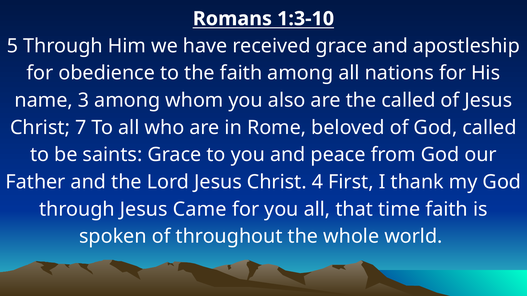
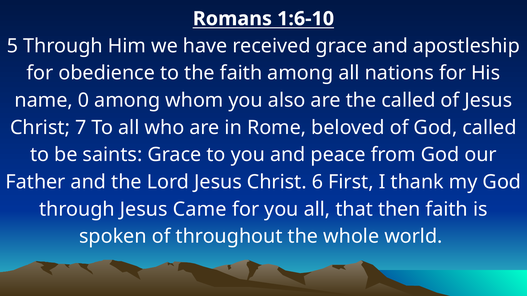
1:3-10: 1:3-10 -> 1:6-10 (306, 19)
3: 3 -> 0 (84, 101)
4: 4 -> 6 (318, 182)
time: time -> then (399, 210)
